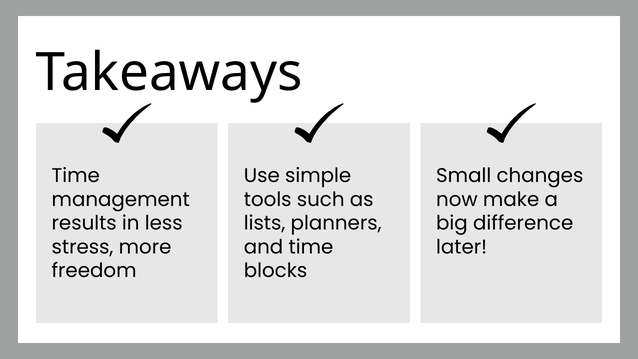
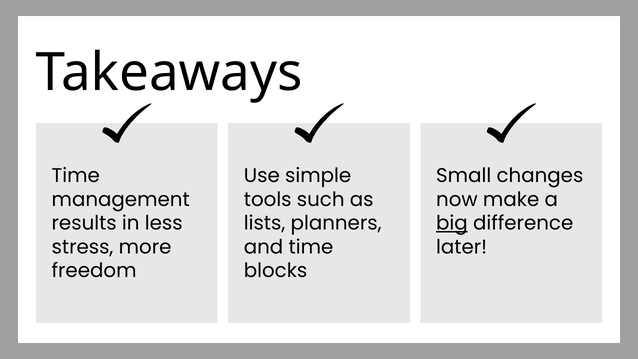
big underline: none -> present (452, 223)
